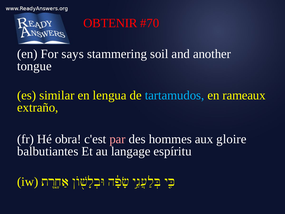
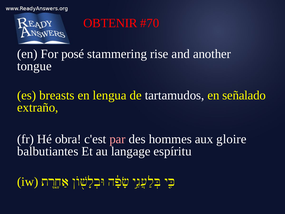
says: says -> posé (73, 54)
soil: soil -> rise (159, 54)
similar: similar -> breasts (57, 95)
tartamudos colour: light blue -> white (175, 95)
rameaux: rameaux -> señalado (244, 95)
